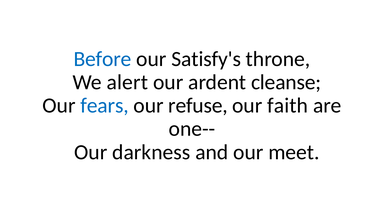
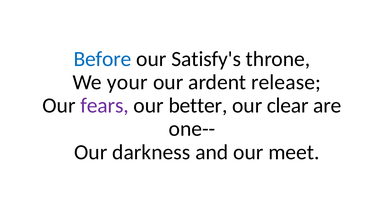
alert: alert -> your (127, 82)
cleanse: cleanse -> release (286, 82)
fears colour: blue -> purple (105, 106)
refuse: refuse -> better (198, 106)
faith: faith -> clear (288, 106)
